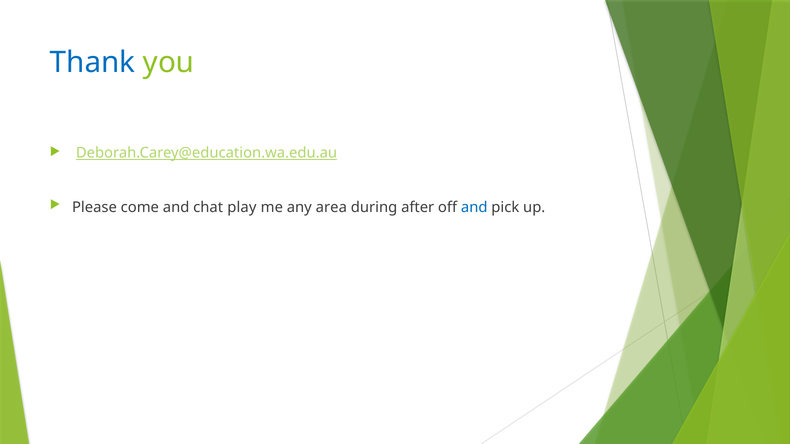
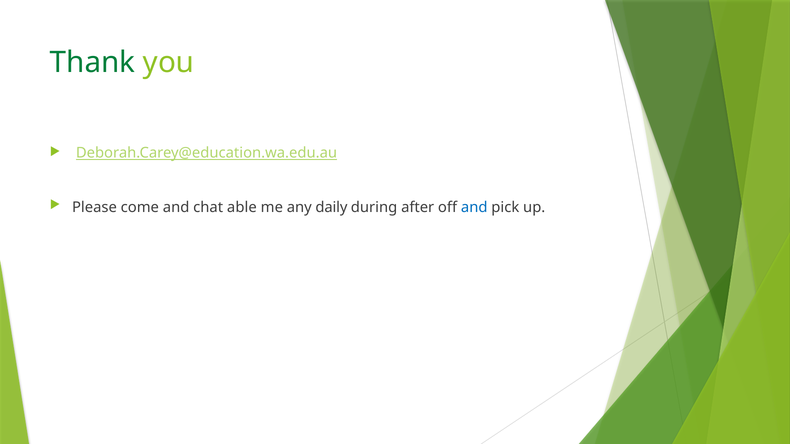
Thank colour: blue -> green (93, 62)
play: play -> able (242, 207)
area: area -> daily (331, 207)
